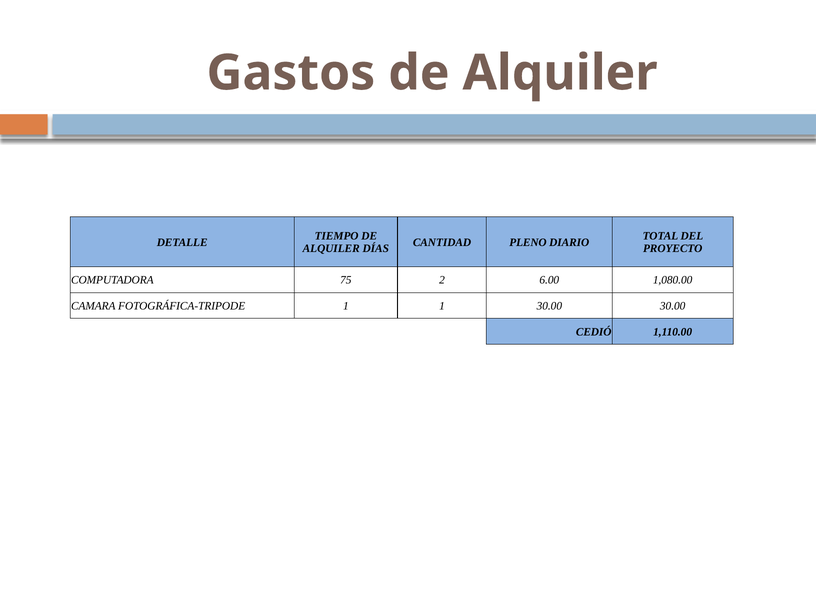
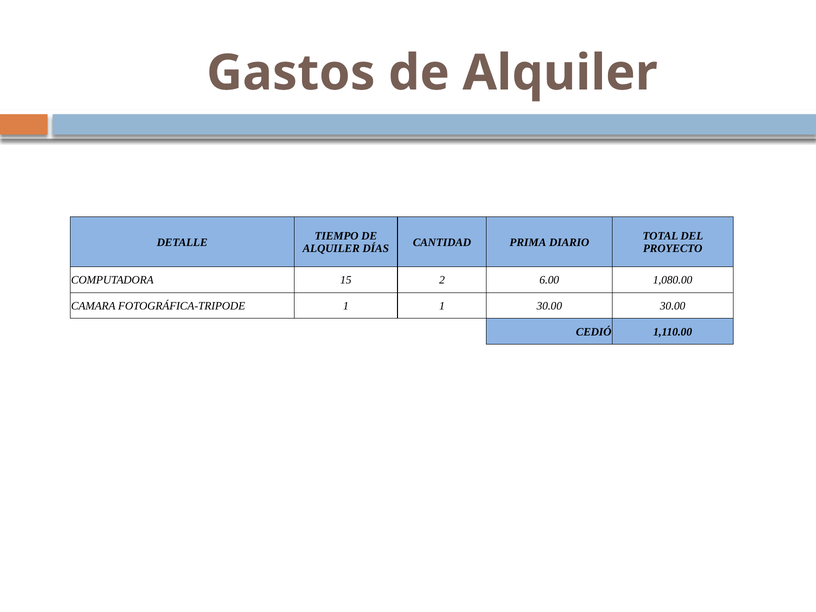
PLENO: PLENO -> PRIMA (528, 242)
75: 75 -> 15 (346, 280)
